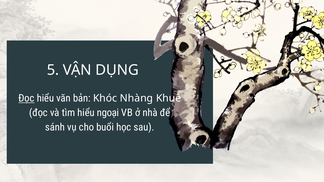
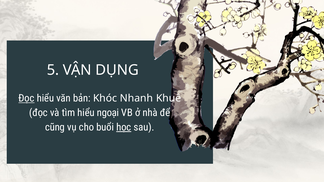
Nhàng: Nhàng -> Nhanh (137, 98)
sánh: sánh -> cũng (55, 127)
học underline: none -> present (124, 127)
